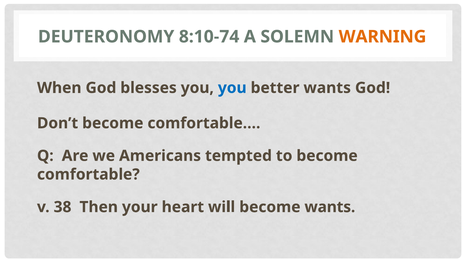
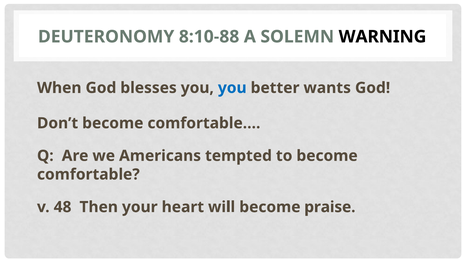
8:10-74: 8:10-74 -> 8:10-88 (209, 37)
WARNING colour: orange -> black (382, 37)
38: 38 -> 48 (63, 207)
become wants: wants -> praise (330, 207)
